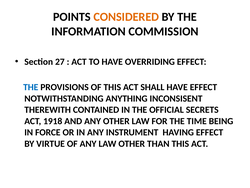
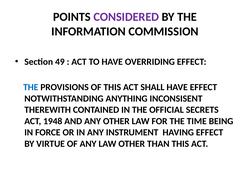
CONSIDERED colour: orange -> purple (126, 17)
27: 27 -> 49 (60, 62)
1918: 1918 -> 1948 (53, 121)
